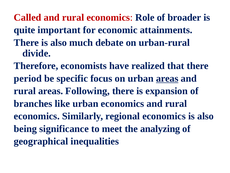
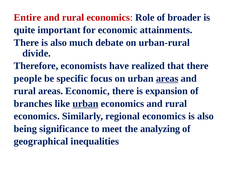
Called: Called -> Entire (27, 17)
period: period -> people (28, 78)
areas Following: Following -> Economic (88, 91)
urban underline: none -> present (85, 103)
